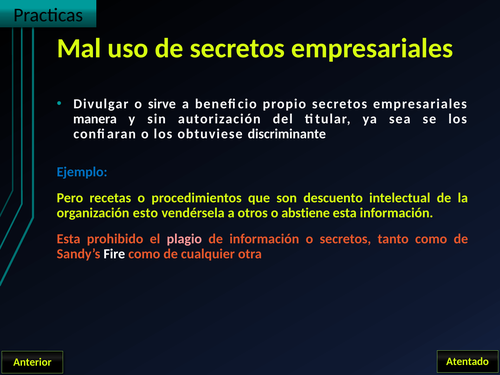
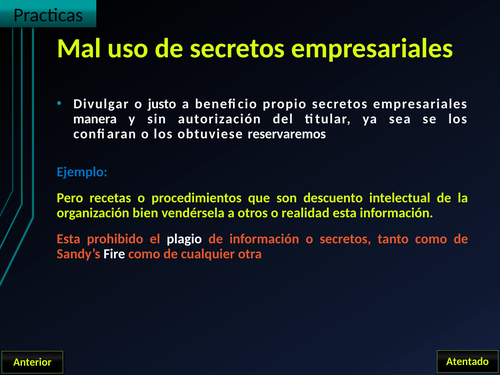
sirve: sirve -> justo (162, 104)
discriminante: discriminante -> reservaremos (287, 134)
esto: esto -> bien (145, 213)
abstiene: abstiene -> realidad (305, 213)
plagio colour: pink -> white (184, 239)
